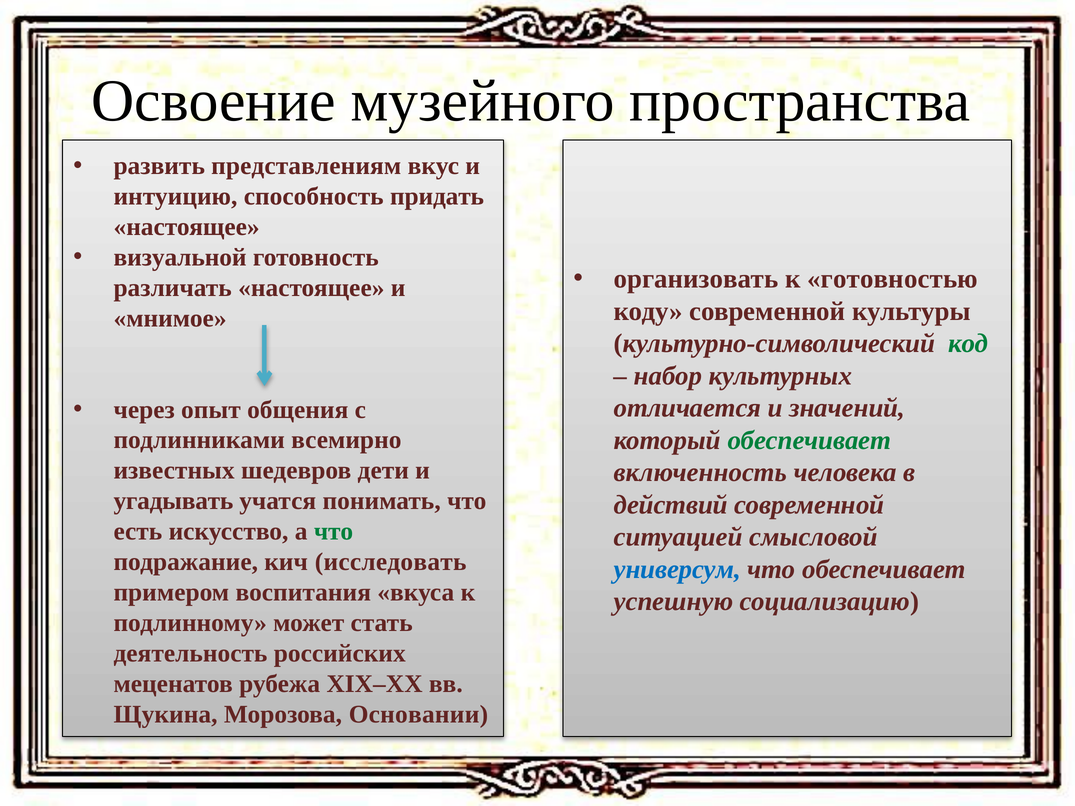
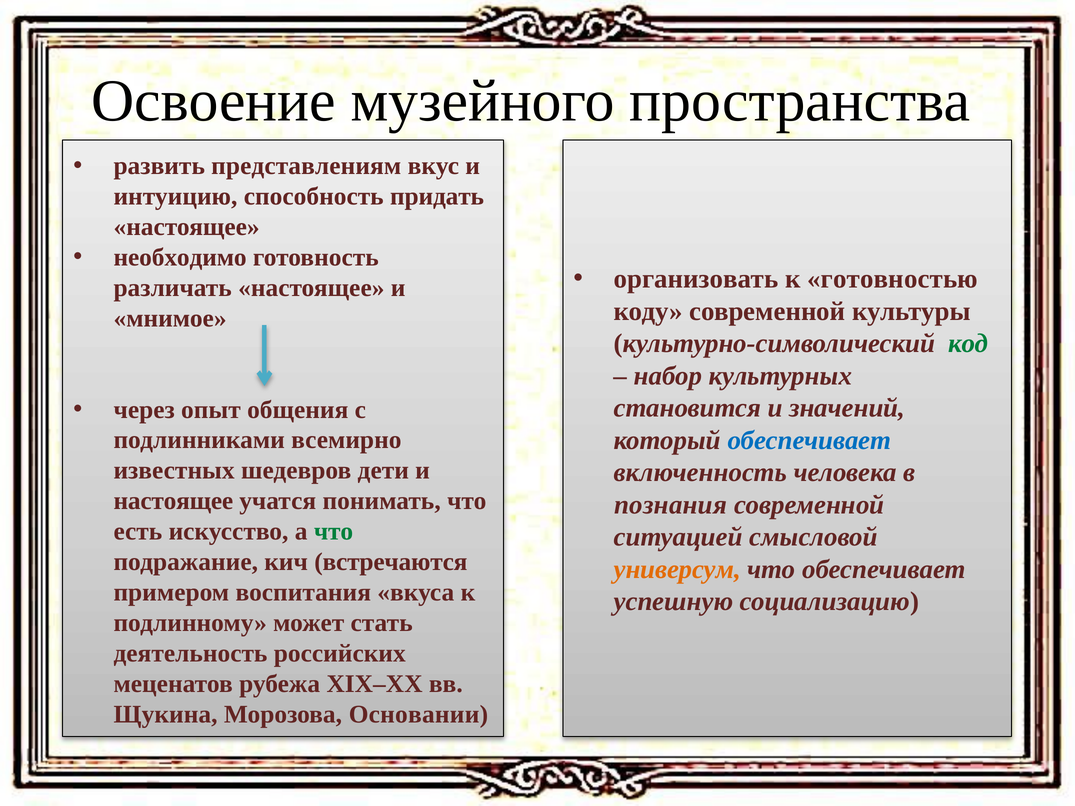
визуальной: визуальной -> необходимо (180, 257)
отличается: отличается -> становится (687, 408)
обеспечивает colour: green -> blue (809, 440)
угадывать: угадывать -> настоящее (173, 501)
действий: действий -> познания (671, 505)
исследовать: исследовать -> встречаются (391, 562)
универсум colour: blue -> orange (677, 569)
